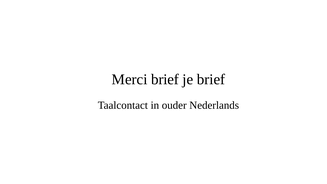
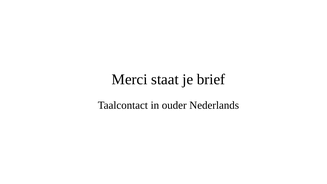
Merci brief: brief -> staat (165, 79)
